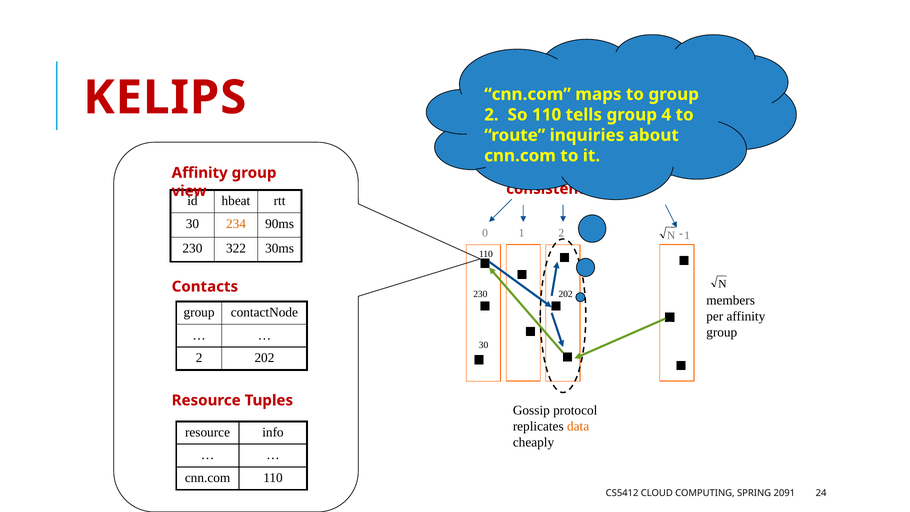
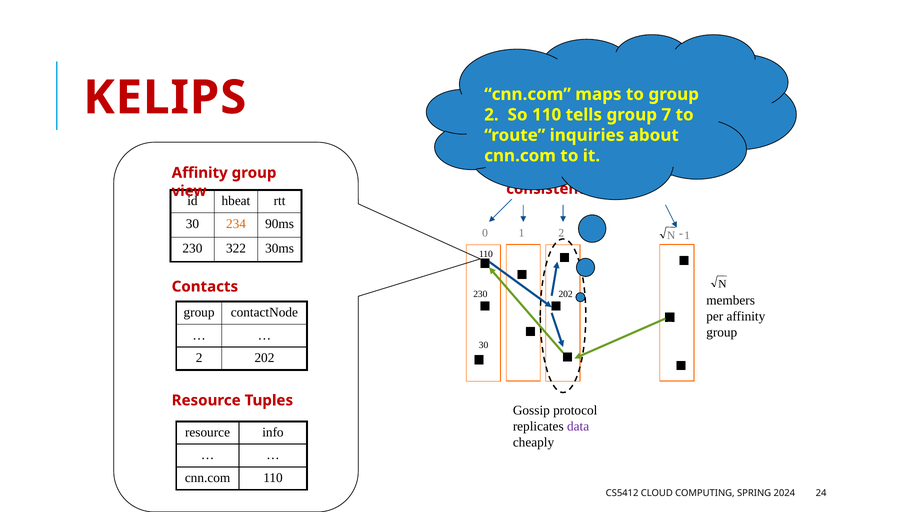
4: 4 -> 7 (666, 115)
data colour: orange -> purple (578, 426)
2091: 2091 -> 2024 (784, 493)
